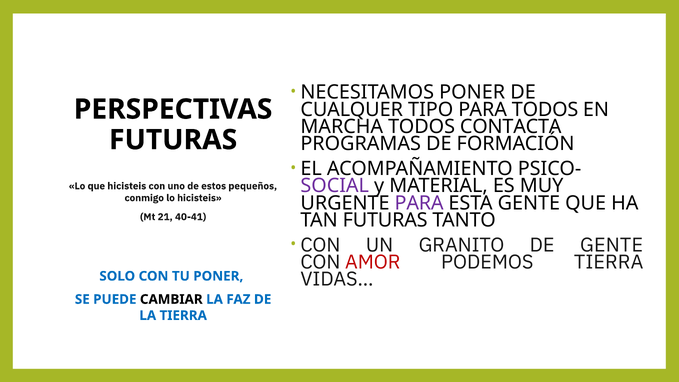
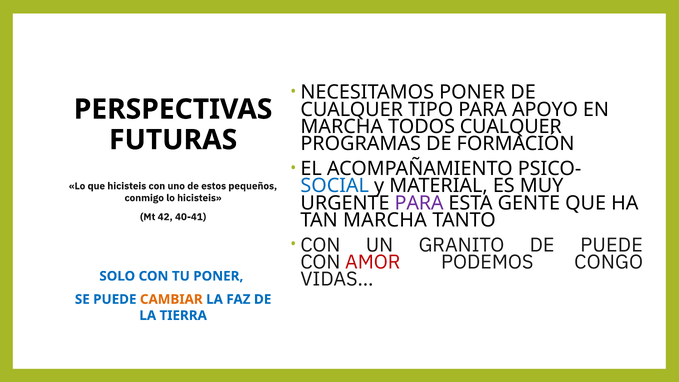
PARA TODOS: TODOS -> APOYO (545, 109)
TODOS CONTACTA: CONTACTA -> CUALQUER (511, 127)
SOCIAL colour: purple -> blue (335, 186)
21: 21 -> 42 (165, 217)
TAN FUTURAS: FUTURAS -> MARCHA (385, 220)
DE GENTE: GENTE -> PUEDE (612, 245)
PODEMOS TIERRA: TIERRA -> CONGO (609, 262)
CAMBIAR colour: black -> orange (171, 299)
